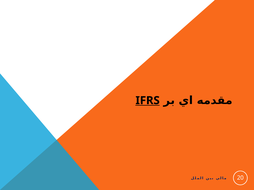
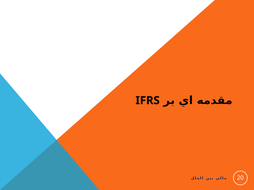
IFRS underline: present -> none (148, 101)
